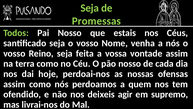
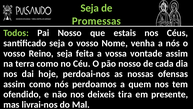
agir: agir -> tira (125, 94)
supremo: supremo -> presente (170, 94)
